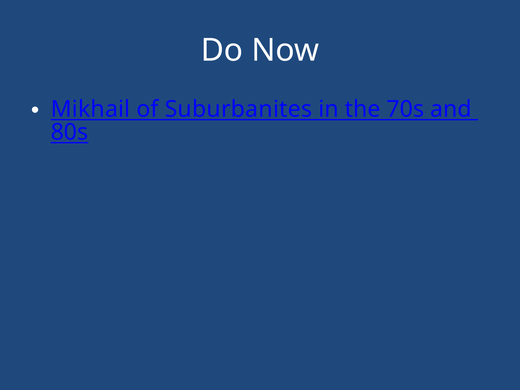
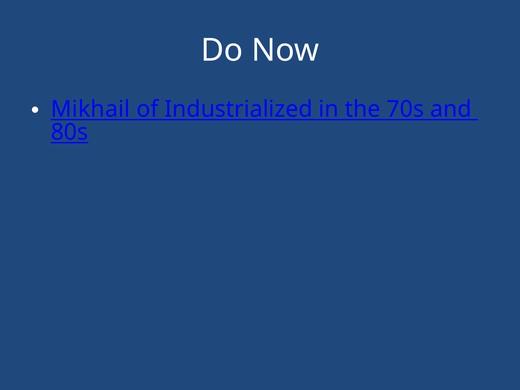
Suburbanites: Suburbanites -> Industrialized (239, 109)
